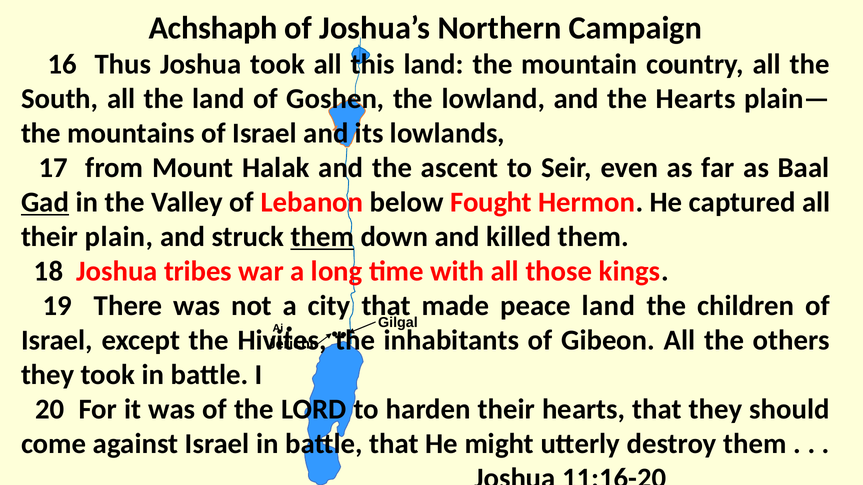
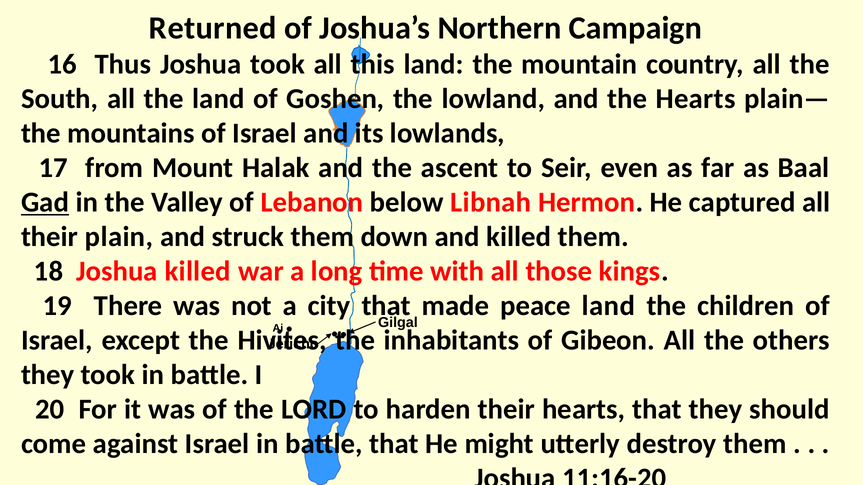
Achshaph: Achshaph -> Returned (213, 28)
Fought: Fought -> Libnah (491, 203)
them underline: present -> none (322, 237)
Joshua tribes: tribes -> killed (198, 272)
